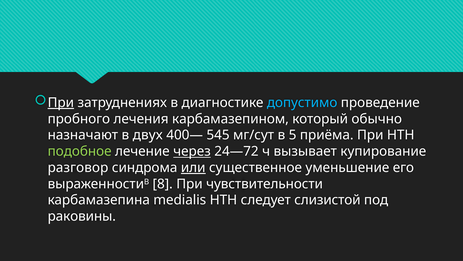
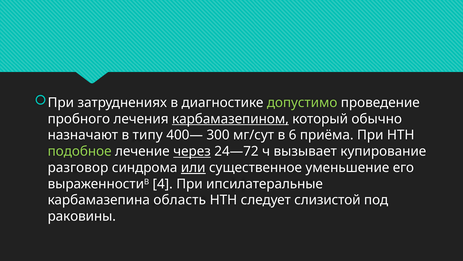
При underline: present -> none (61, 102)
допустимо colour: light blue -> light green (302, 102)
карбамазепином underline: none -> present (230, 119)
двух: двух -> типу (148, 135)
545: 545 -> 300 (218, 135)
5: 5 -> 6 (293, 135)
8: 8 -> 4 (163, 184)
чувствительности: чувствительности -> ипсилатеральные (265, 184)
medialis: medialis -> область (180, 200)
